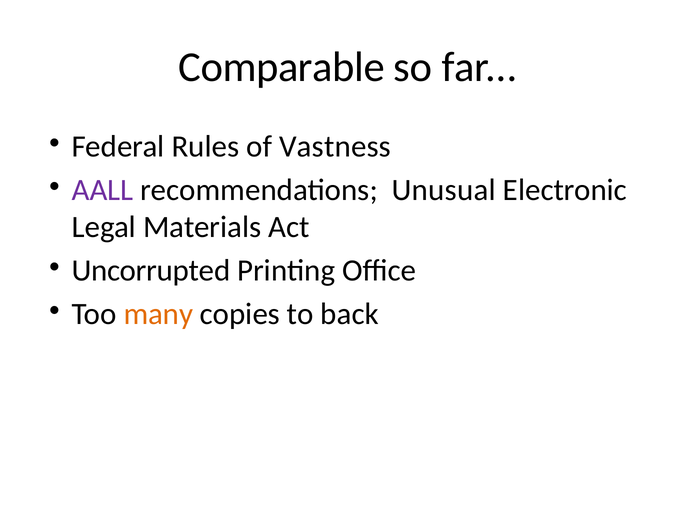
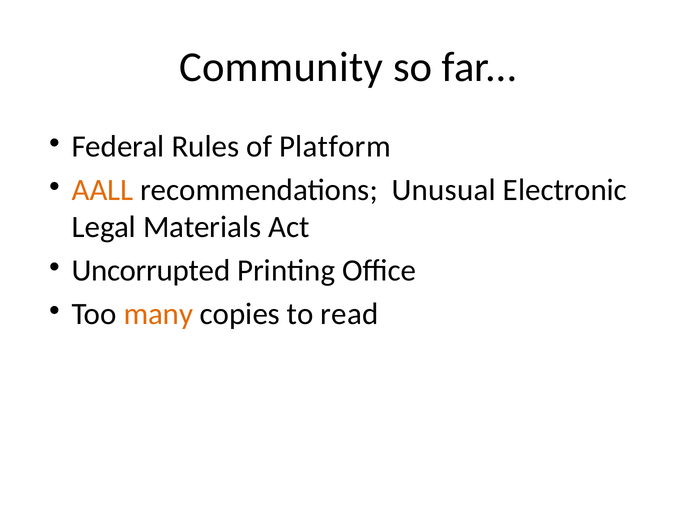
Comparable: Comparable -> Community (281, 67)
Vastness: Vastness -> Platform (335, 147)
AALL colour: purple -> orange (103, 190)
back: back -> read (349, 314)
